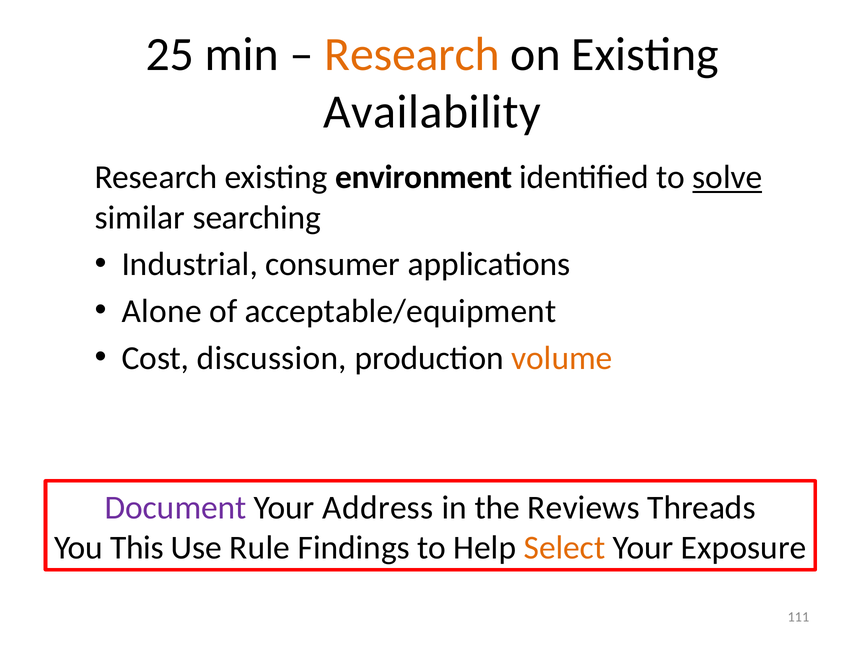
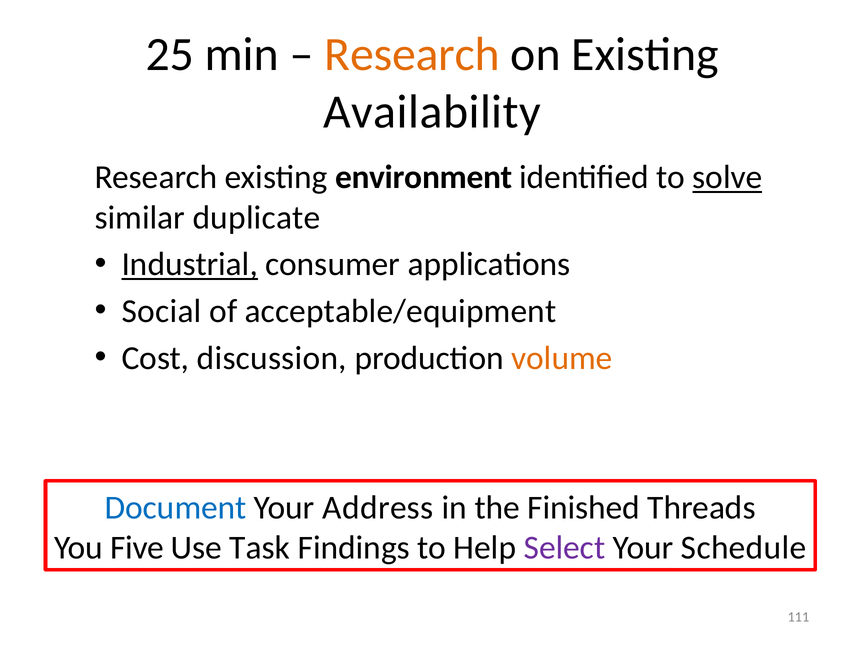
searching: searching -> duplicate (257, 217)
Industrial underline: none -> present (190, 264)
Alone: Alone -> Social (162, 311)
Document colour: purple -> blue (176, 507)
Reviews: Reviews -> Finished (584, 507)
This: This -> Five (137, 548)
Rule: Rule -> Task (260, 548)
Select colour: orange -> purple (564, 548)
Exposure: Exposure -> Schedule (744, 548)
